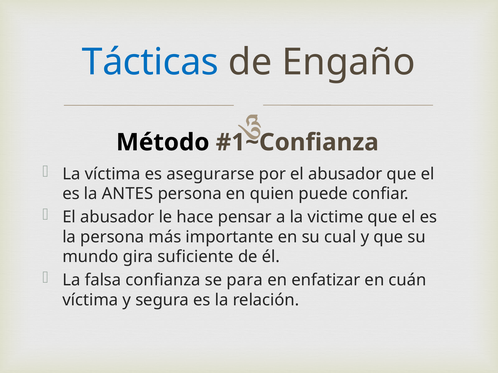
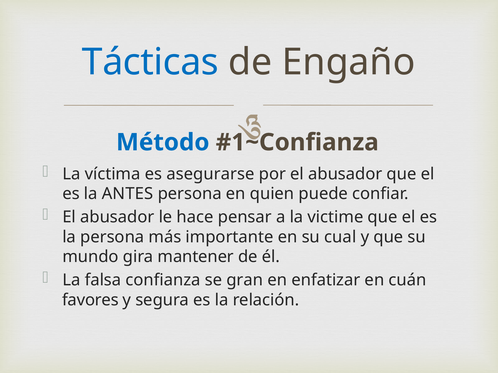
Método colour: black -> blue (163, 143)
suficiente: suficiente -> mantener (196, 257)
para: para -> gran (245, 280)
víctima: víctima -> favores (90, 300)
